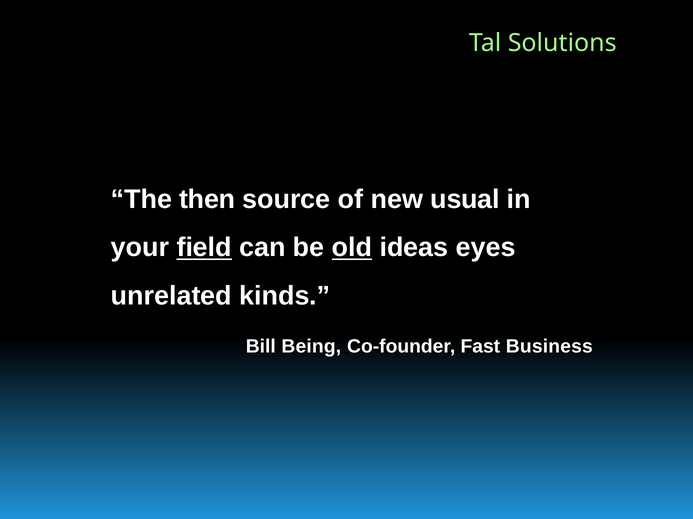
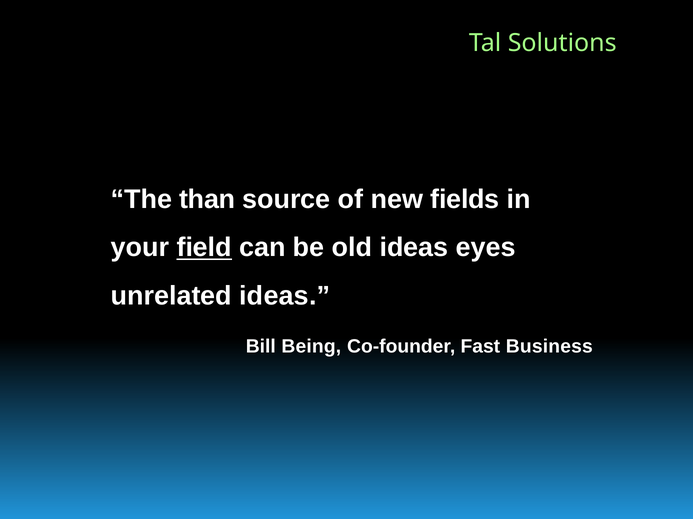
then: then -> than (207, 199)
usual: usual -> fields (465, 199)
old underline: present -> none (352, 248)
unrelated kinds: kinds -> ideas (285, 296)
